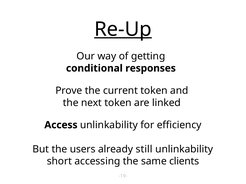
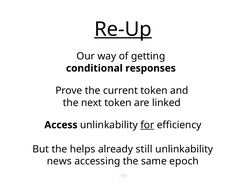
for underline: none -> present (147, 125)
users: users -> helps (83, 150)
short: short -> news (59, 162)
clients: clients -> epoch (184, 162)
